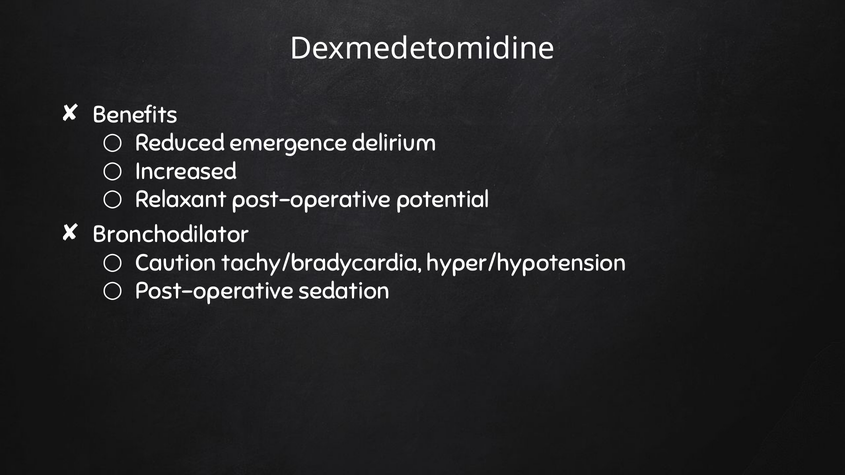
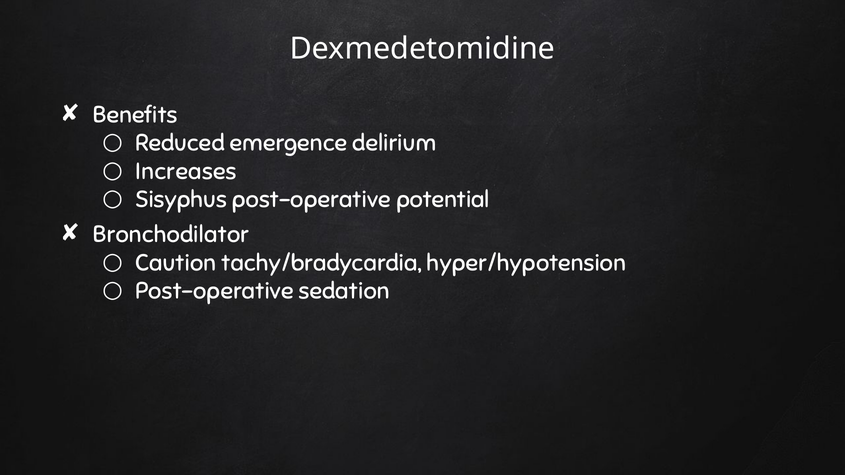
Increased: Increased -> Increases (186, 171)
Relaxant: Relaxant -> Sisyphus (181, 200)
